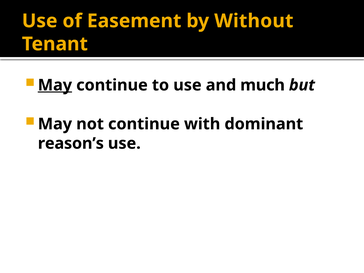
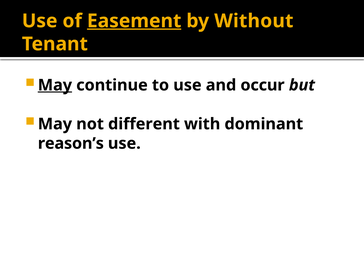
Easement underline: none -> present (134, 21)
much: much -> occur (263, 85)
not continue: continue -> different (144, 124)
